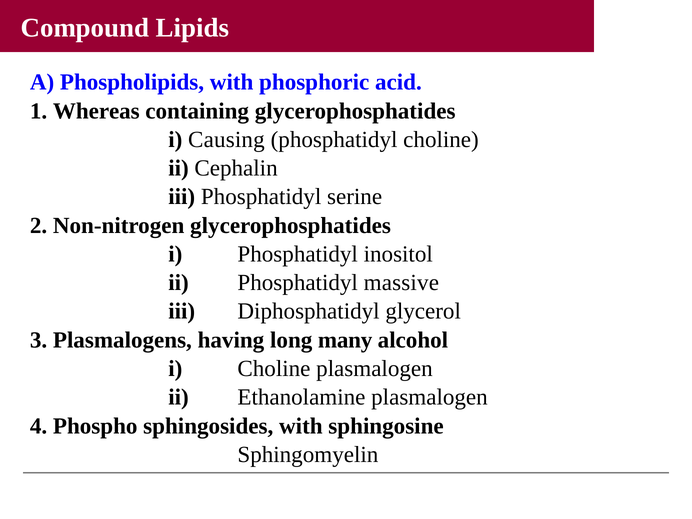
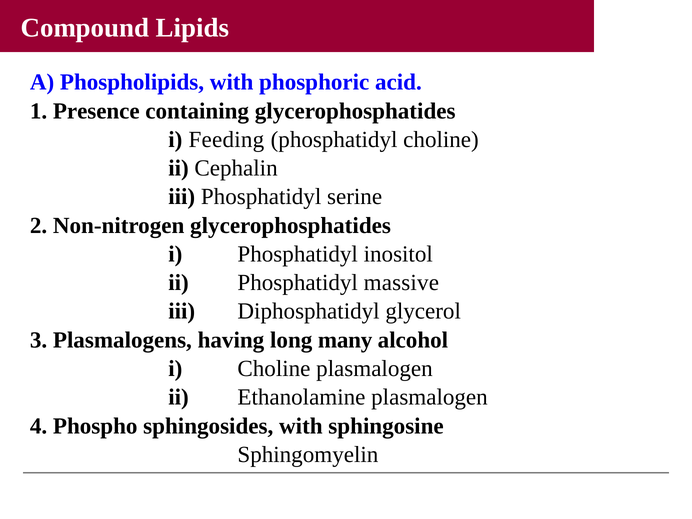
Whereas: Whereas -> Presence (96, 111)
Causing: Causing -> Feeding (226, 140)
